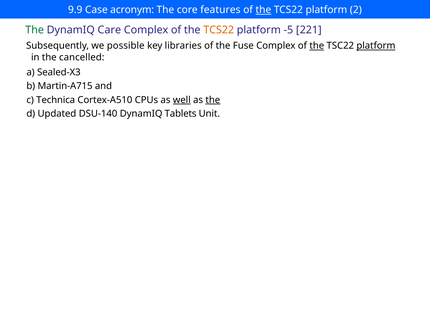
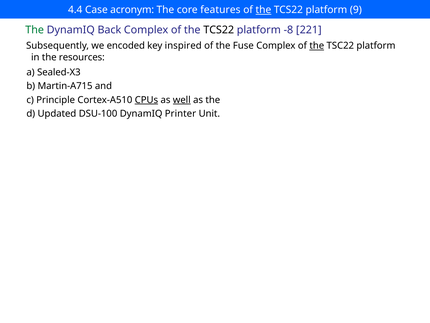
9.9: 9.9 -> 4.4 (75, 10)
2: 2 -> 9 (356, 10)
Care: Care -> Back (109, 30)
TCS22 colour: orange -> black (219, 30)
-5: -5 -> -8 (288, 30)
possible: possible -> encoded (126, 46)
libraries: libraries -> inspired (183, 46)
platform underline: present -> none (376, 46)
cancelled: cancelled -> resources (82, 57)
Technica: Technica -> Principle (56, 100)
CPUs underline: none -> present (146, 100)
the underline: present -> none (213, 100)
DSU-140: DSU-140 -> DSU-100 (98, 114)
Tablets: Tablets -> Printer (180, 114)
